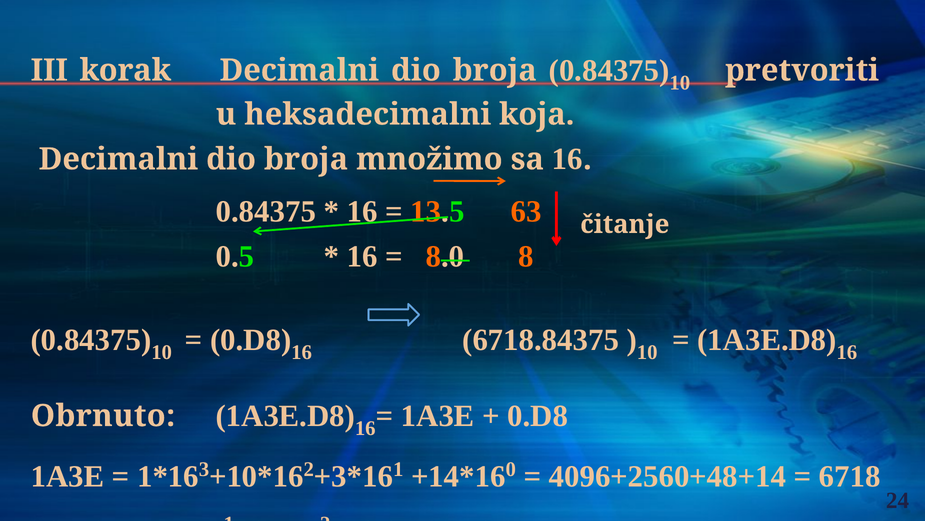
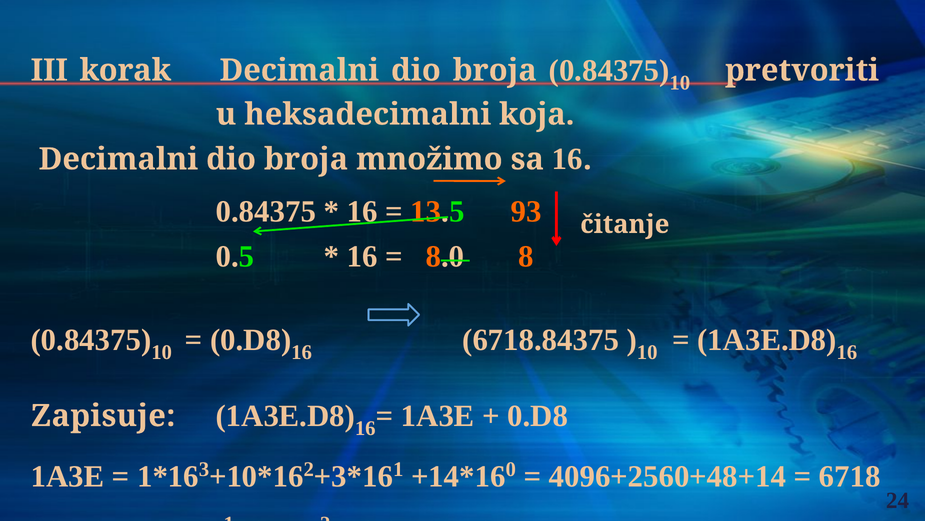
63: 63 -> 93 (526, 211)
Obrnuto: Obrnuto -> Zapisuje (103, 415)
